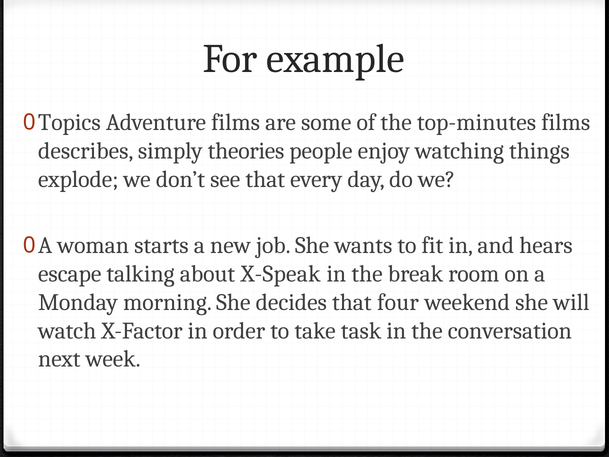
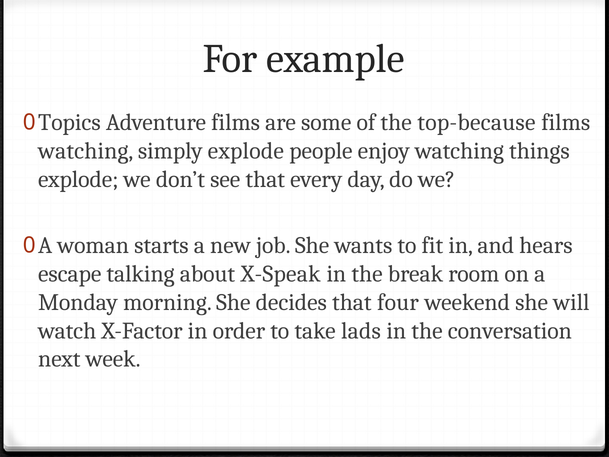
top-minutes: top-minutes -> top-because (476, 123)
describes: describes -> watching (86, 151)
simply theories: theories -> explode (246, 151)
task: task -> lads (361, 331)
